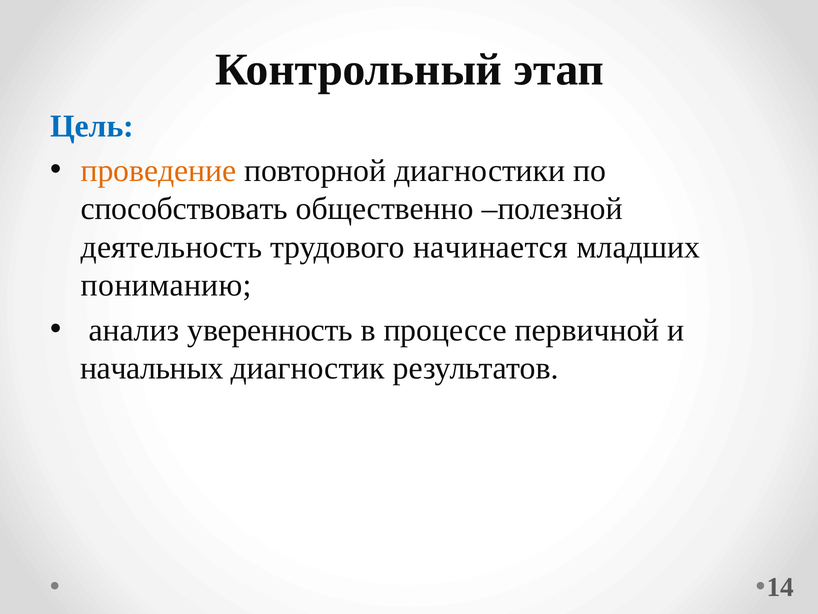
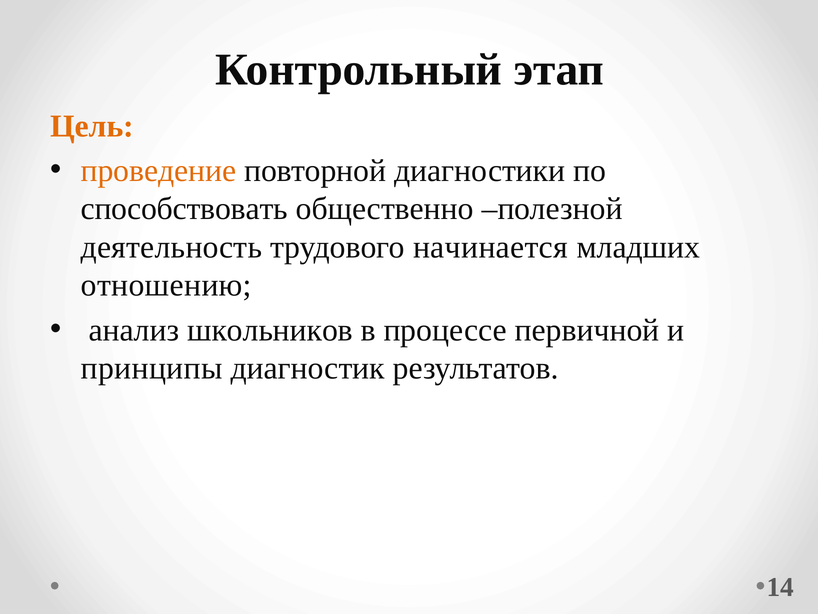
Цель colour: blue -> orange (92, 126)
пониманию: пониманию -> отношению (166, 285)
уверенность: уверенность -> школьников (270, 330)
начальных: начальных -> принципы (152, 368)
